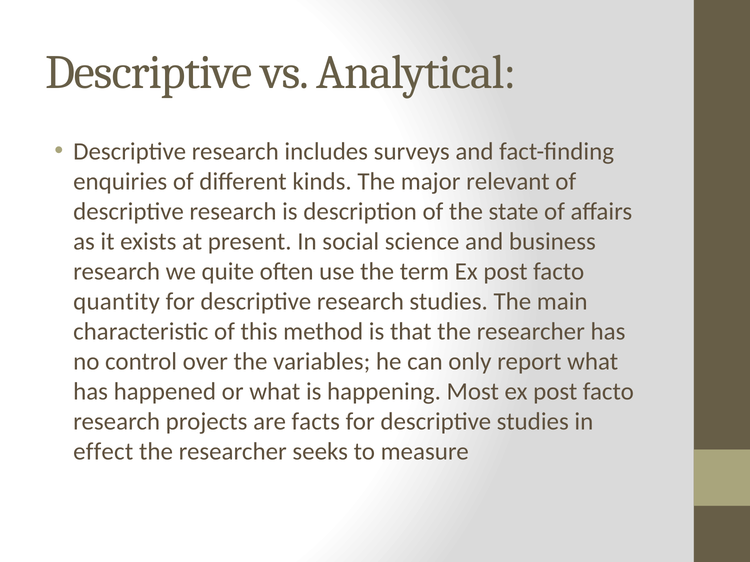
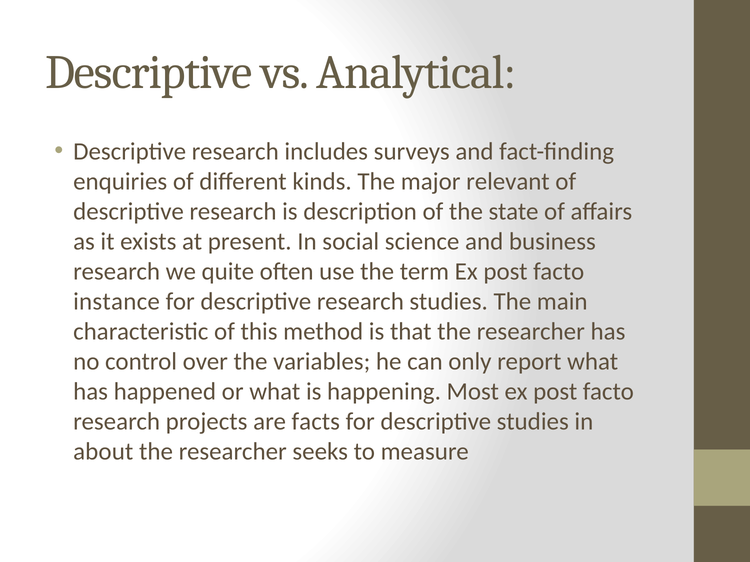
quantity: quantity -> instance (117, 302)
effect: effect -> about (103, 452)
